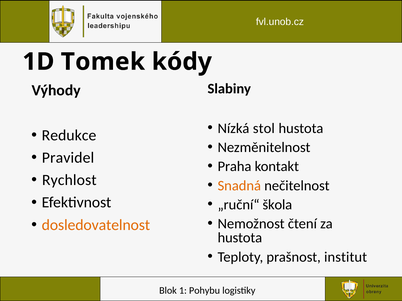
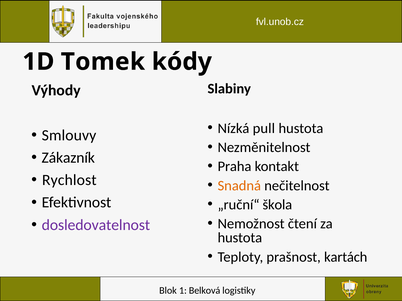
stol: stol -> pull (264, 129)
Redukce: Redukce -> Smlouvy (69, 135)
Pravidel: Pravidel -> Zákazník (68, 158)
dosledovatelnost colour: orange -> purple (96, 225)
institut: institut -> kartách (346, 257)
Pohybu: Pohybu -> Belková (205, 291)
